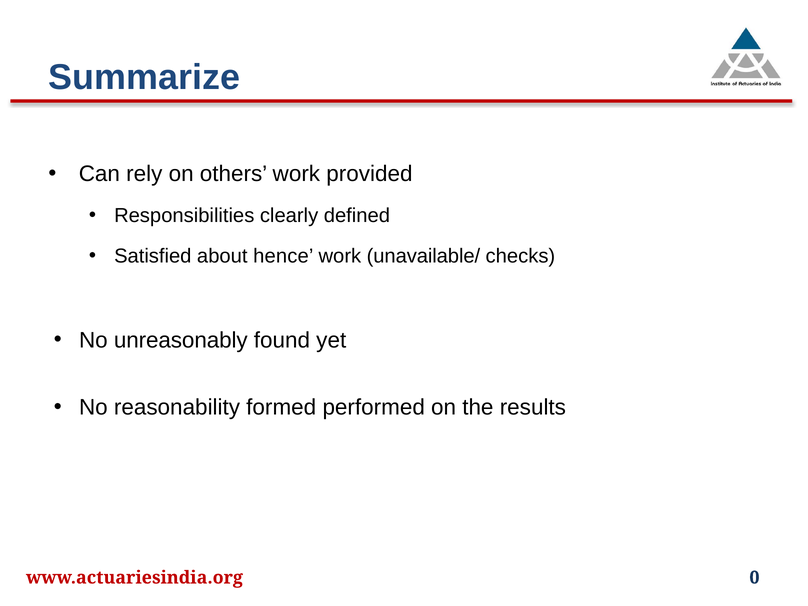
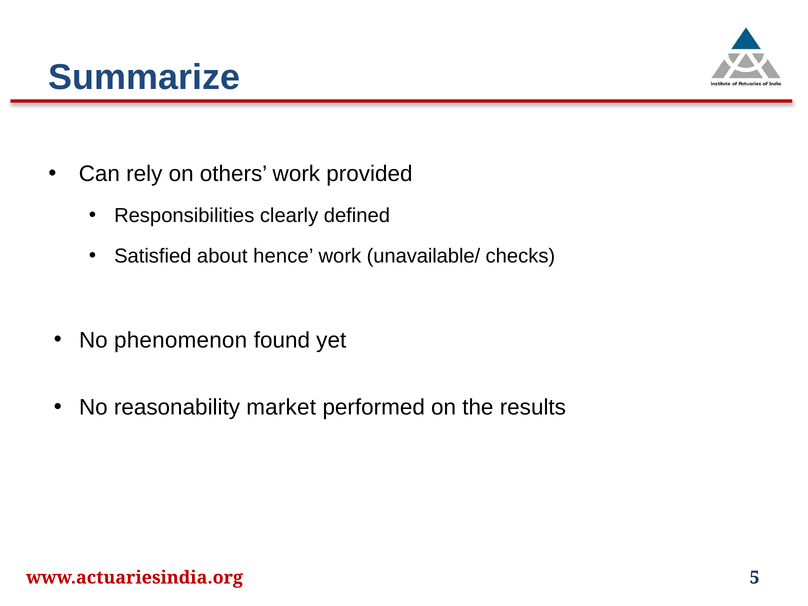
unreasonably: unreasonably -> phenomenon (181, 340)
formed: formed -> market (281, 407)
0: 0 -> 5 (754, 578)
